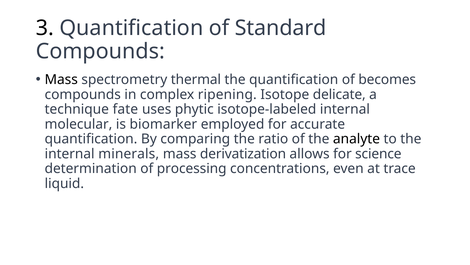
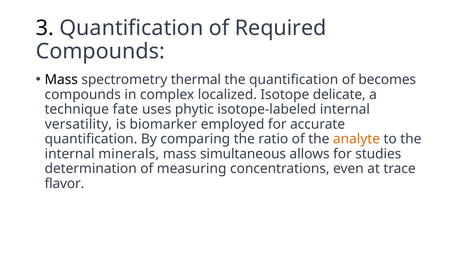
Standard: Standard -> Required (281, 28)
ripening: ripening -> localized (227, 94)
molecular: molecular -> versatility (78, 124)
analyte colour: black -> orange (356, 139)
derivatization: derivatization -> simultaneous (243, 154)
science: science -> studies (378, 154)
processing: processing -> measuring (192, 168)
liquid: liquid -> flavor (64, 183)
